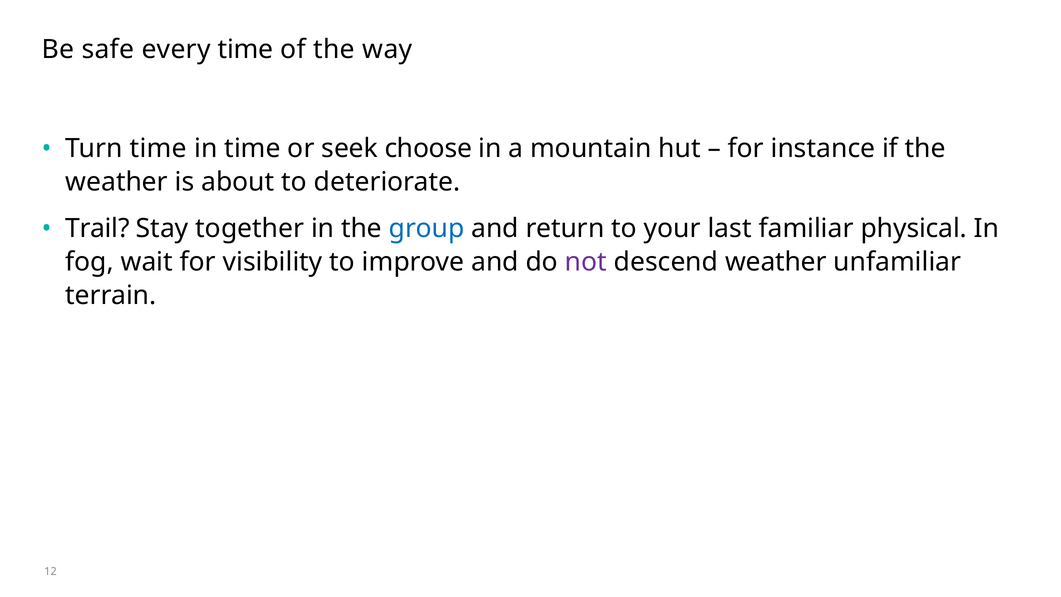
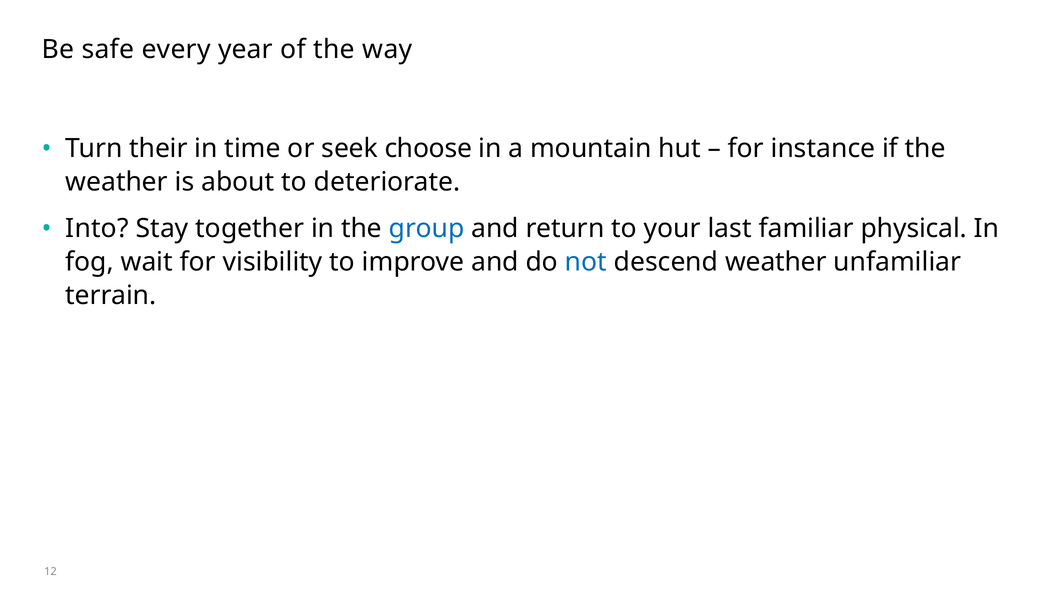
every time: time -> year (245, 50)
Turn time: time -> their (159, 149)
Trail: Trail -> Into (97, 229)
not colour: purple -> blue (586, 262)
